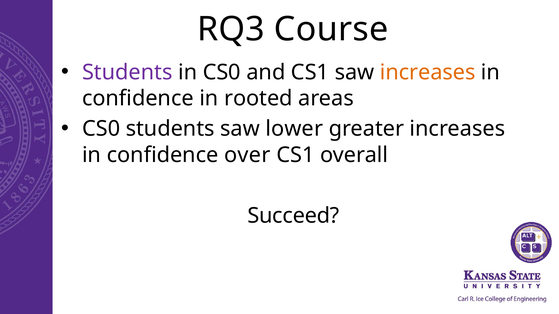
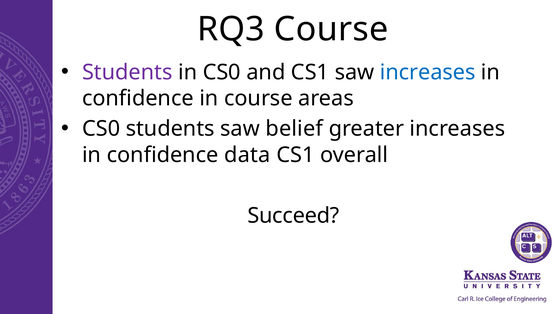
increases colour: orange -> blue (428, 72)
in rooted: rooted -> course (258, 99)
lower: lower -> belief (294, 129)
over: over -> data (247, 155)
